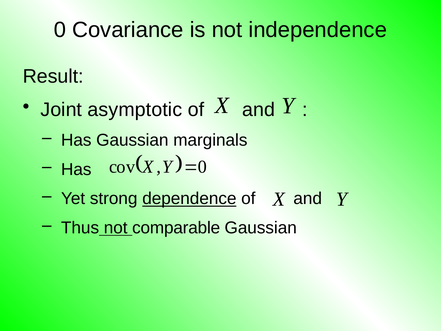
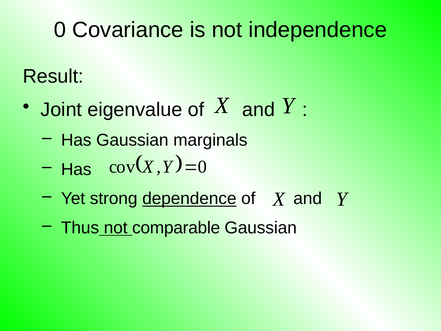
asymptotic: asymptotic -> eigenvalue (135, 110)
